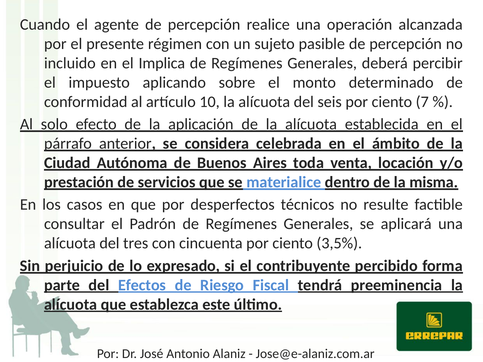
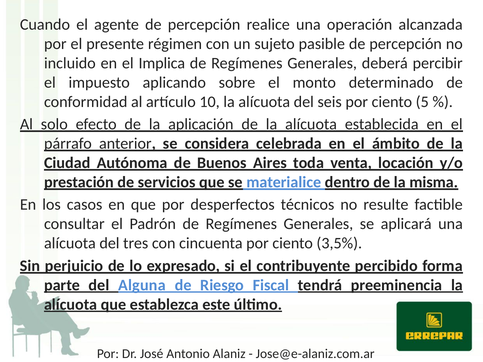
7: 7 -> 5 (422, 102)
Efectos: Efectos -> Alguna (142, 285)
